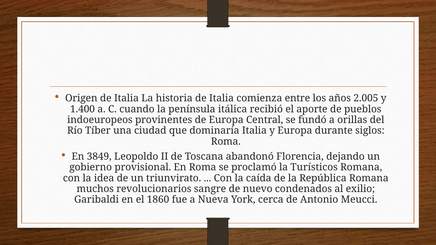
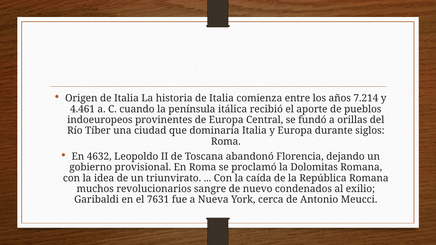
2.005: 2.005 -> 7.214 (366, 98)
1.400: 1.400 -> 4.461 (83, 109)
3849: 3849 -> 4632 (99, 157)
Turísticos: Turísticos -> Dolomitas (314, 168)
1860: 1860 -> 7631 (158, 200)
